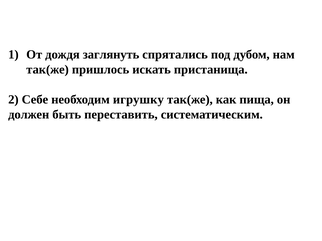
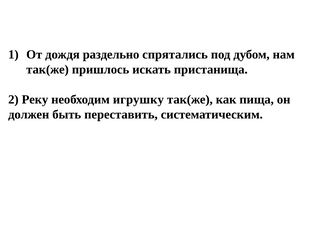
заглянуть: заглянуть -> раздельно (111, 55)
Себе: Себе -> Реку (35, 100)
